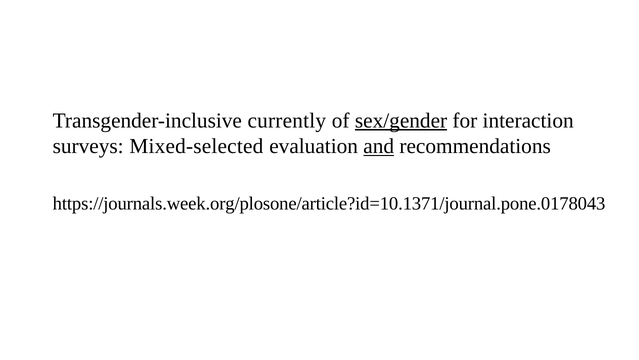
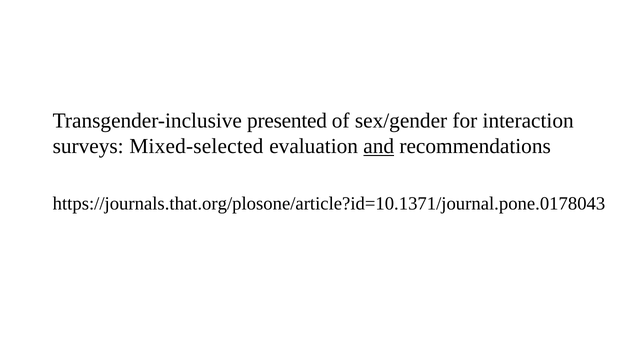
currently: currently -> presented (287, 120)
sex/gender underline: present -> none (401, 120)
https://journals.week.org/plosone/article?id=10.1371/journal.pone.0178043: https://journals.week.org/plosone/article?id=10.1371/journal.pone.0178043 -> https://journals.that.org/plosone/article?id=10.1371/journal.pone.0178043 (329, 203)
